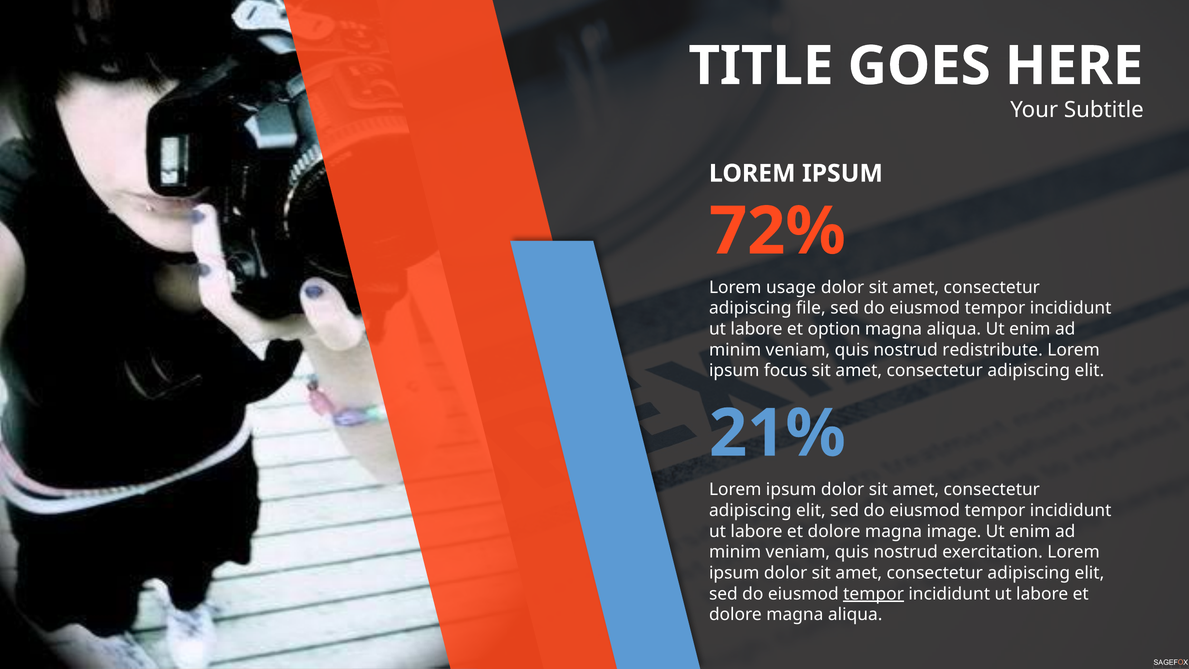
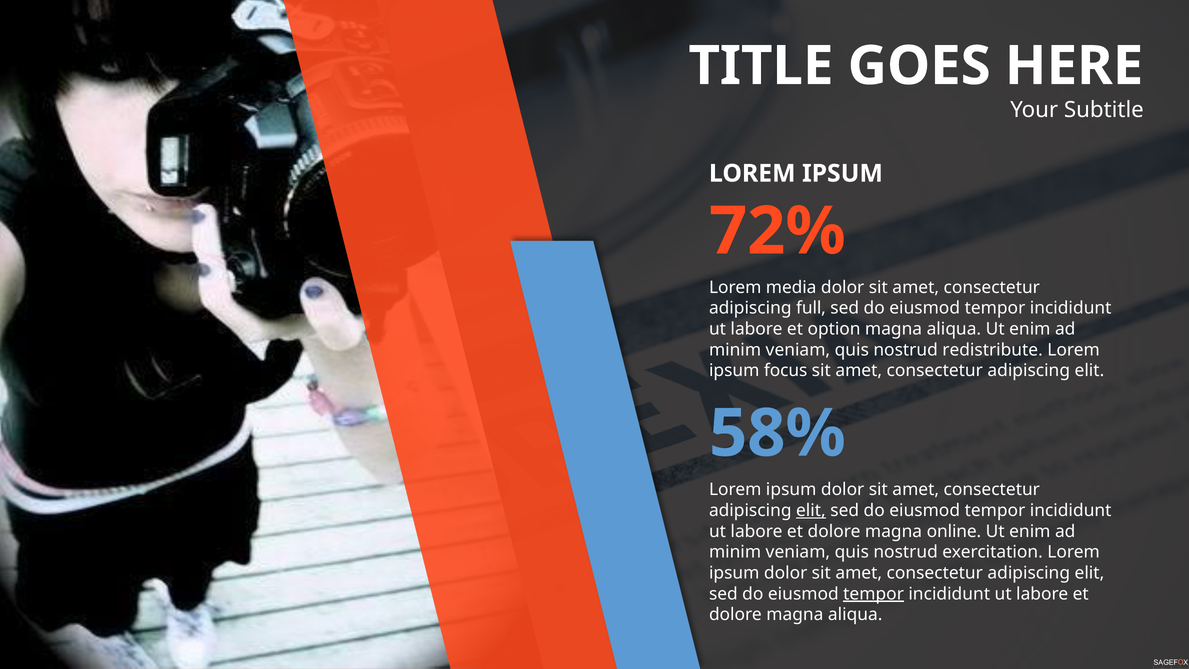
usage: usage -> media (791, 287)
file: file -> full (811, 308)
21%: 21% -> 58% (777, 434)
elit underline: none -> present (811, 510)
image: image -> online (954, 531)
